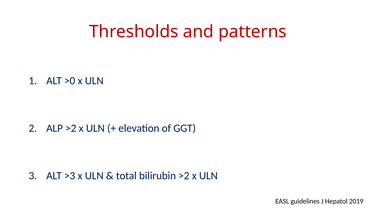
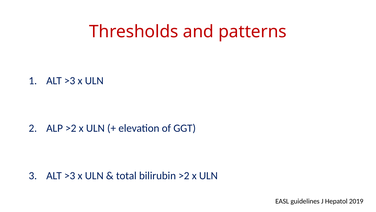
>0: >0 -> >3 (70, 81)
